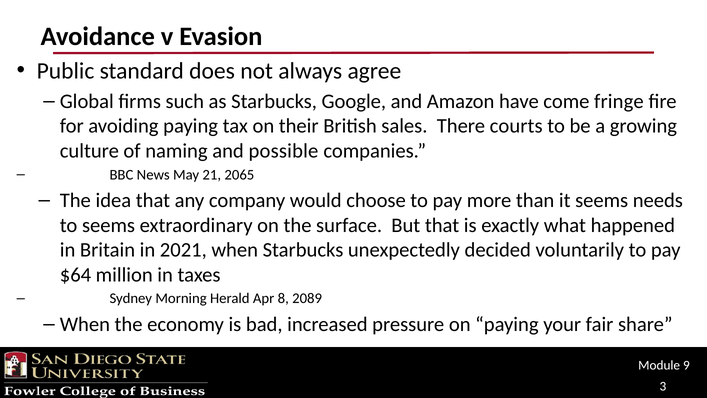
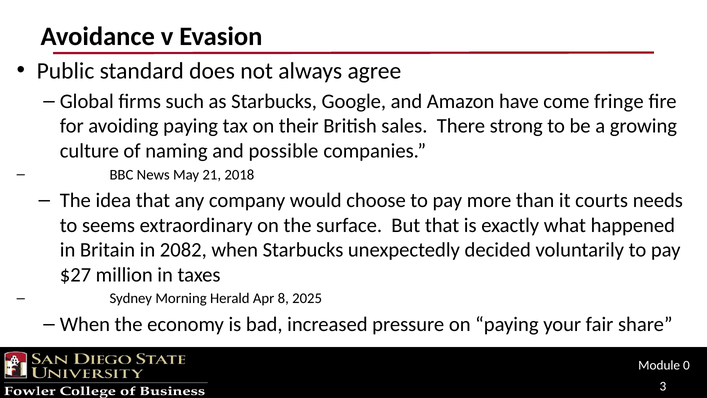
courts: courts -> strong (516, 126)
2065: 2065 -> 2018 (239, 175)
it seems: seems -> courts (602, 200)
2021: 2021 -> 2082 (183, 250)
$64: $64 -> $27 (75, 275)
2089: 2089 -> 2025 (307, 298)
9: 9 -> 0 (686, 365)
